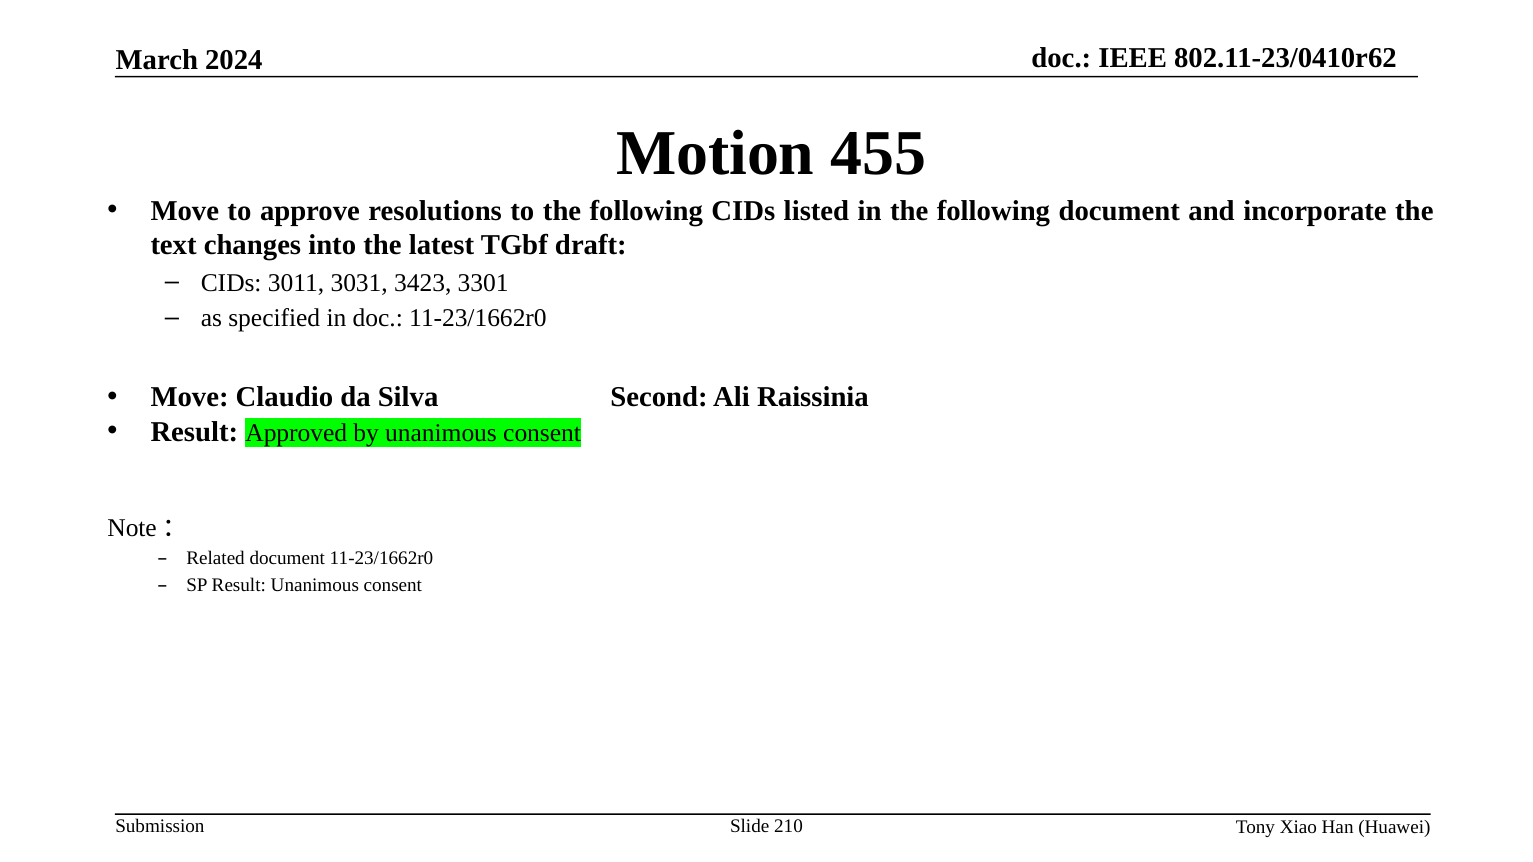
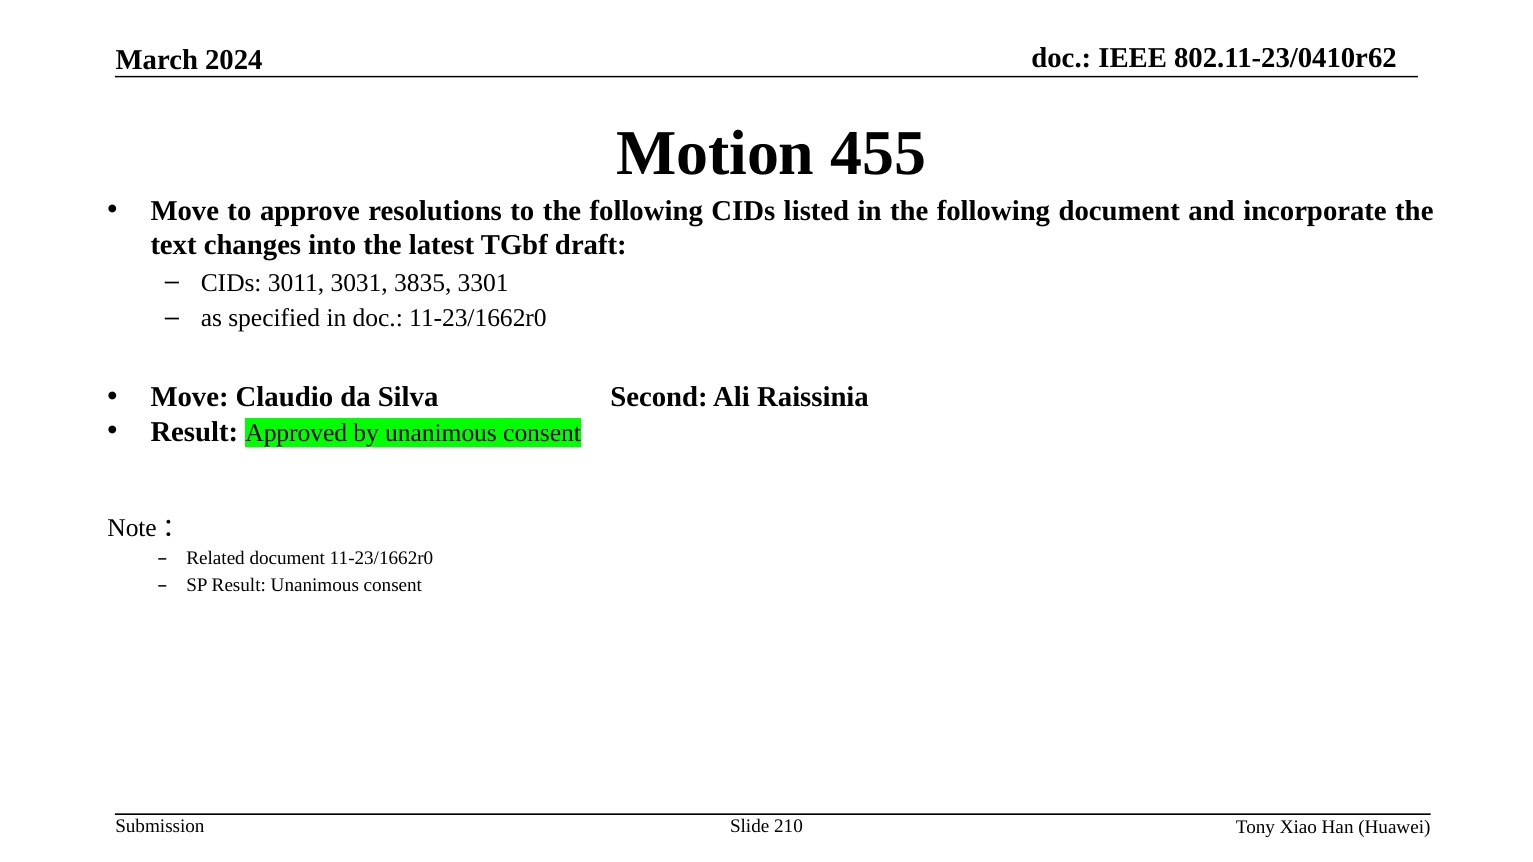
3423: 3423 -> 3835 (423, 283)
